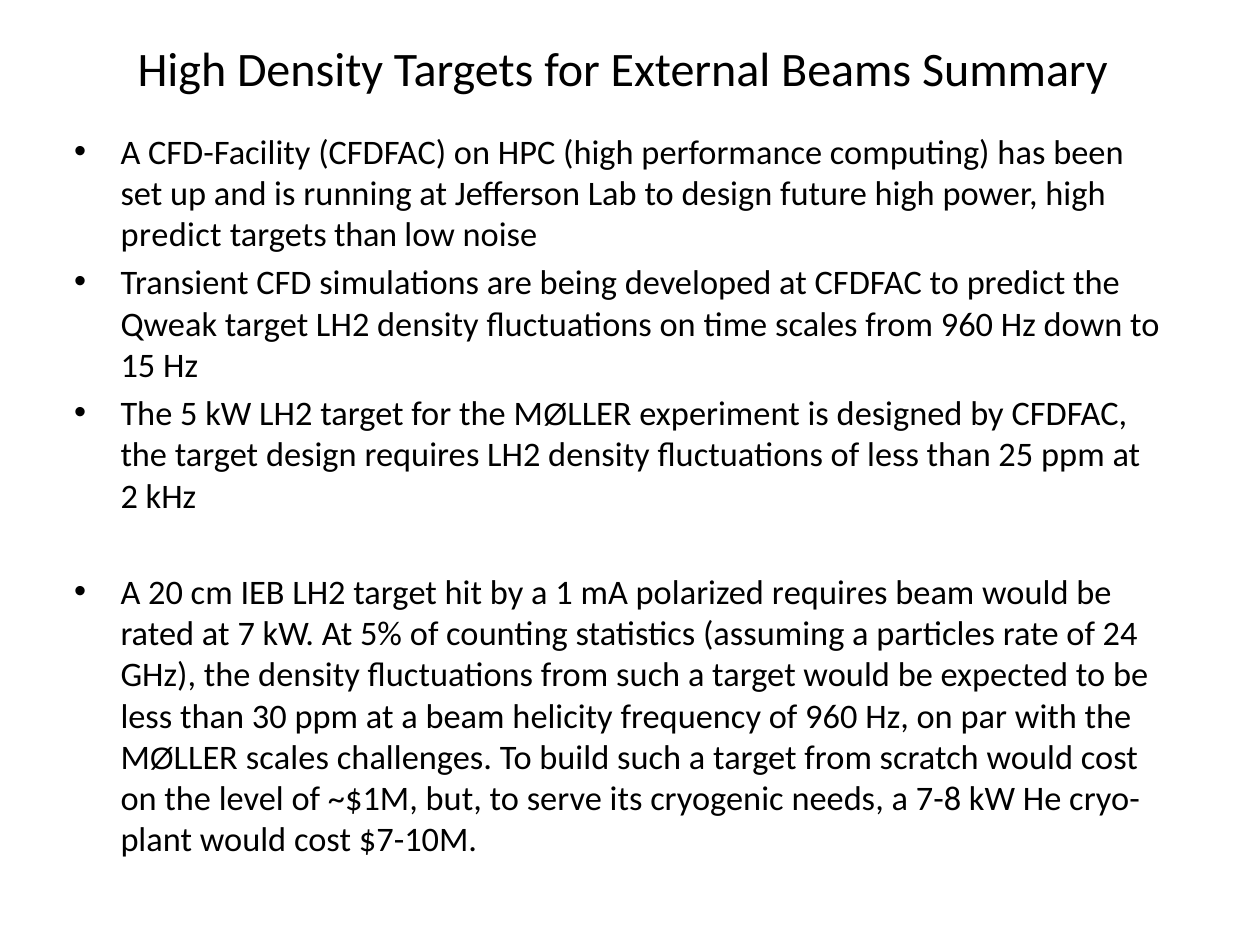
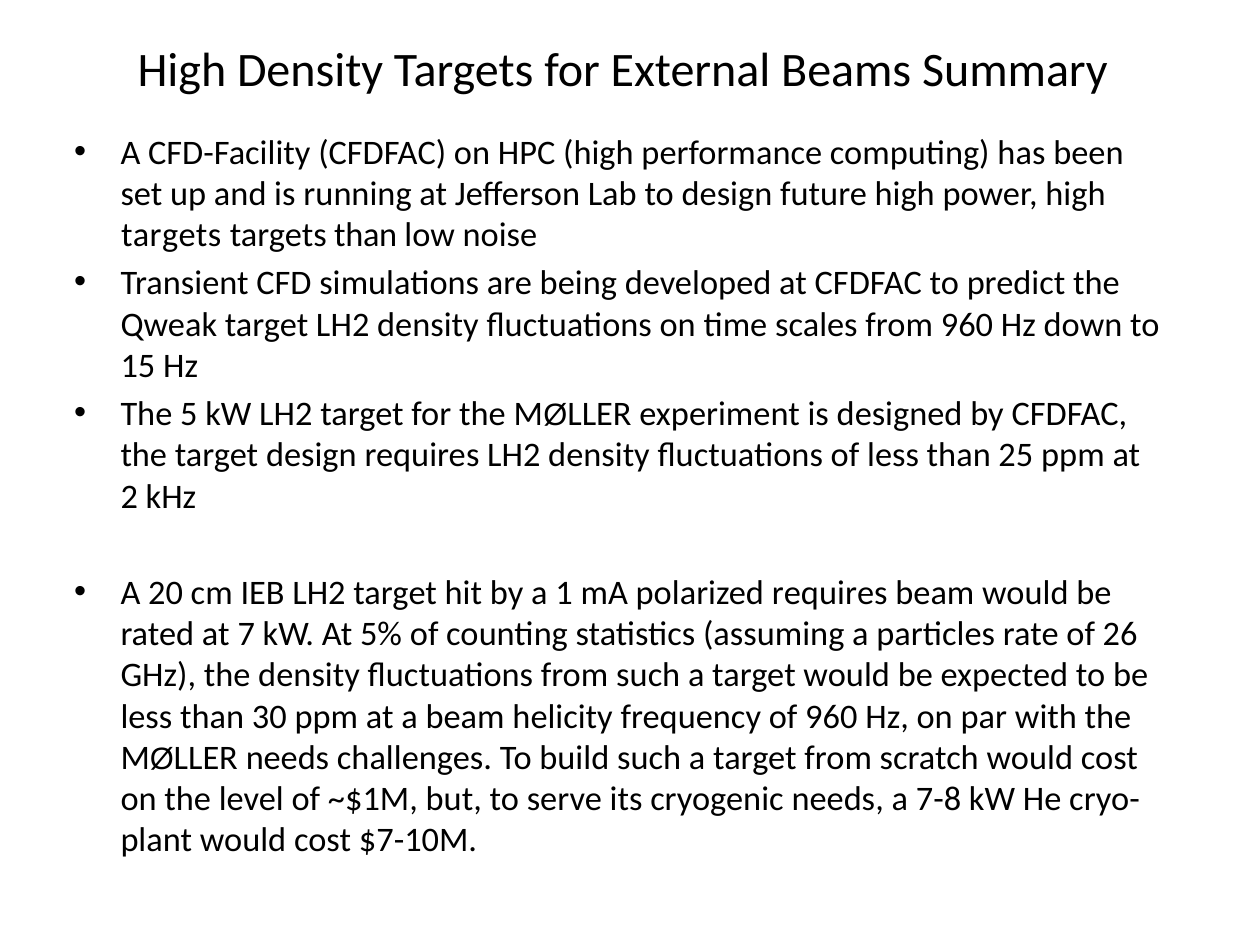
predict: predict -> targets (171, 235)
24: 24 -> 26 (1120, 634)
MØLLER scales: scales -> needs (287, 758)
